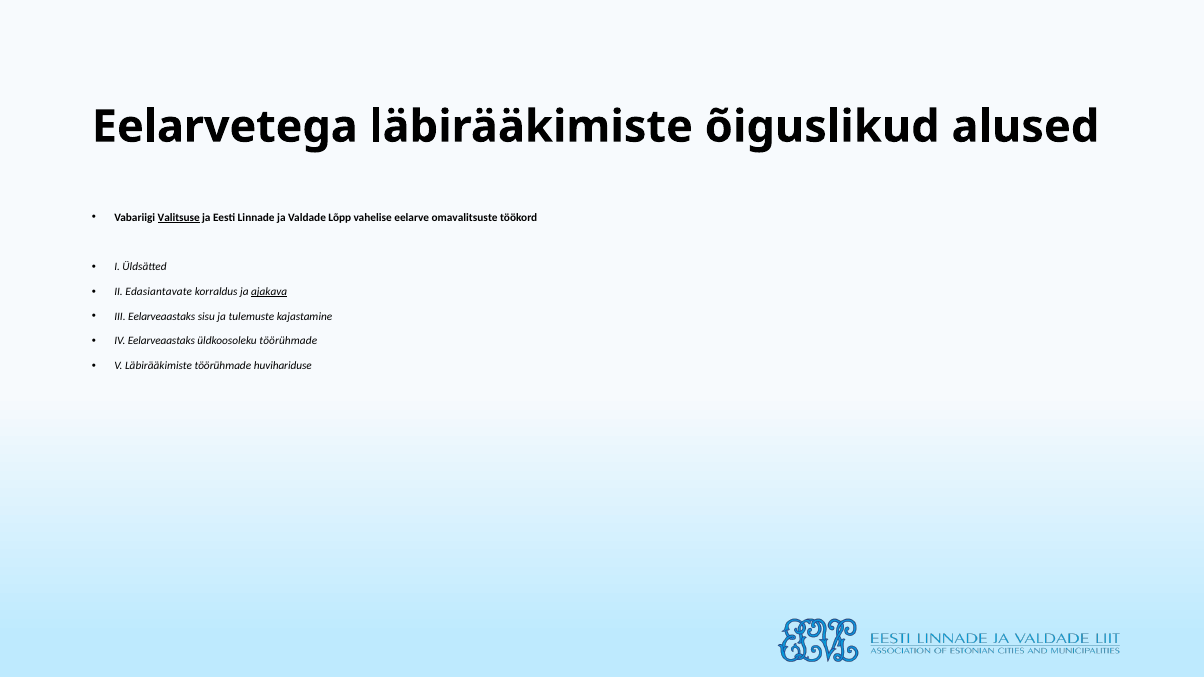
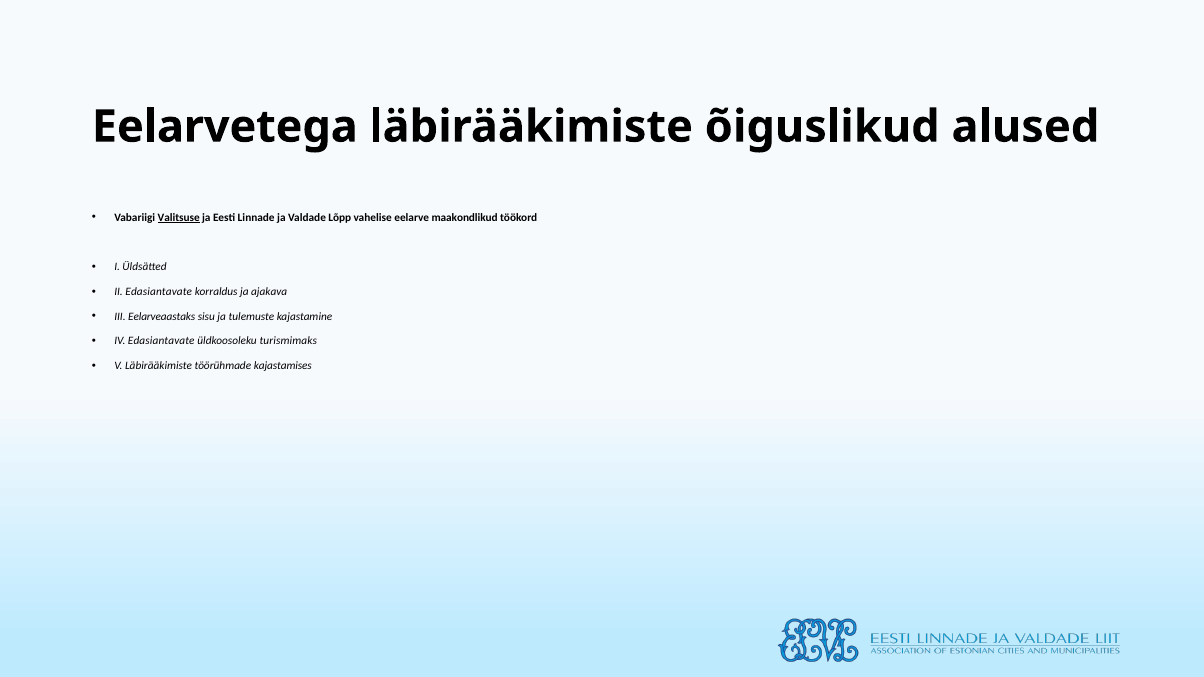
omavalitsuste: omavalitsuste -> maakondlikud (465, 218)
ajakava underline: present -> none (269, 292)
IV Eelarveaastaks: Eelarveaastaks -> Edasiantavate (161, 341)
üldkoosoleku töörühmade: töörühmade -> turismimaks (288, 341)
huvihariduse: huvihariduse -> kajastamises (283, 366)
